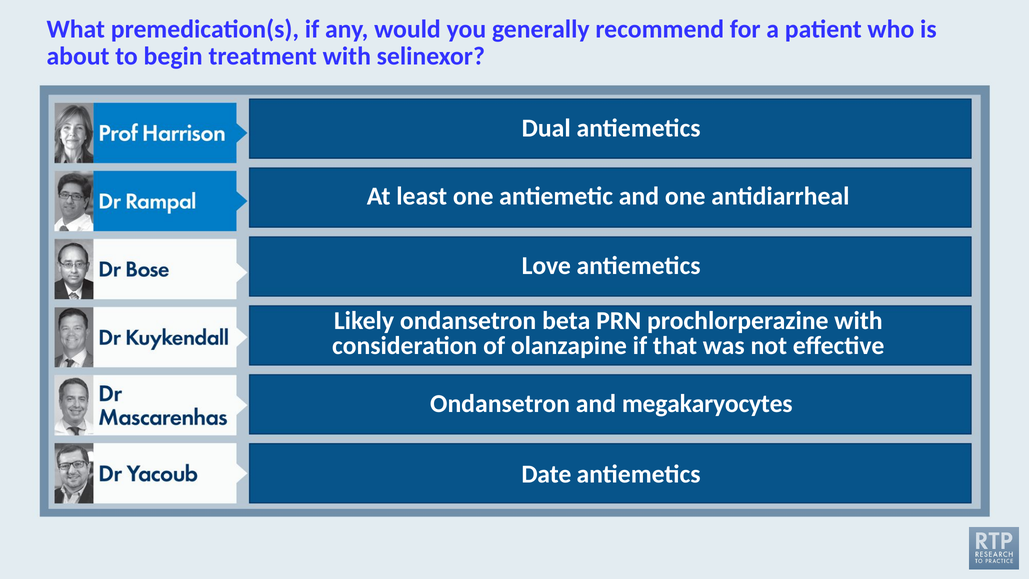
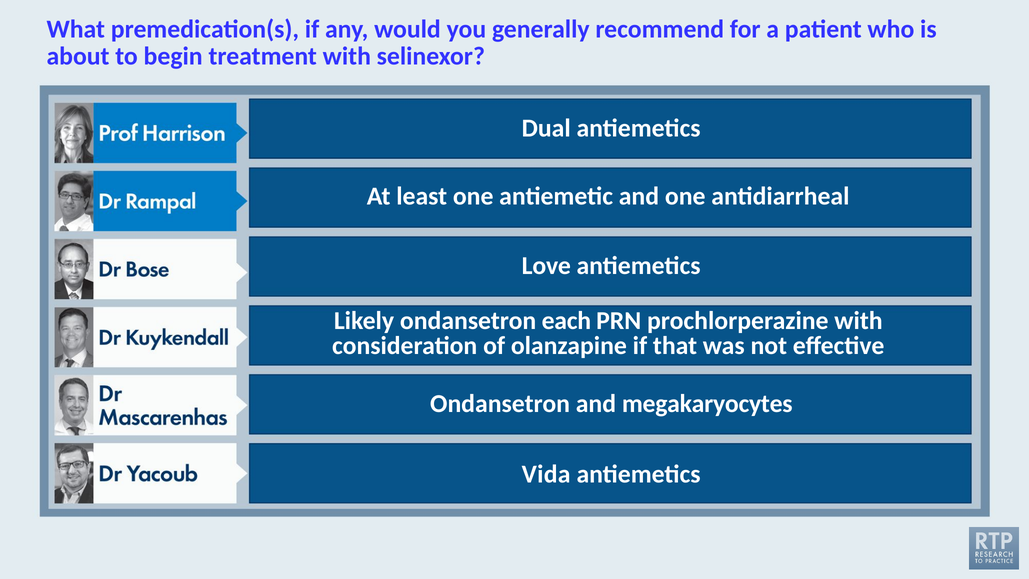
beta: beta -> each (566, 321)
Date: Date -> Vida (546, 474)
